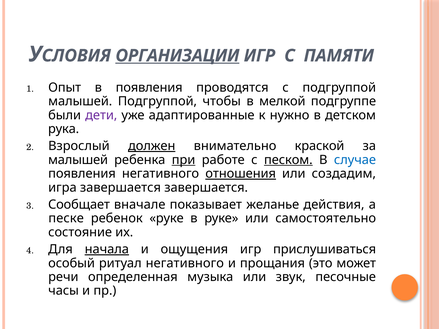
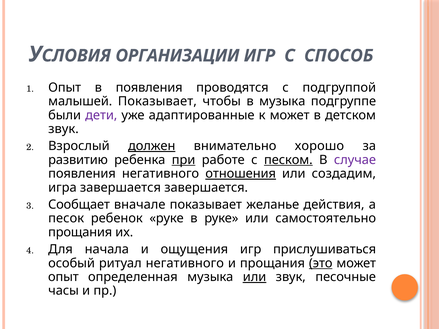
ОРГАНИЗАЦИИ underline: present -> none (177, 56)
ПАМЯТИ: ПАМЯТИ -> СПОСОБ (339, 56)
малышей Подгруппой: Подгруппой -> Показывает (157, 101)
в мелкой: мелкой -> музыка (282, 101)
к нужно: нужно -> может (290, 115)
рука: рука -> звук (63, 129)
краской: краской -> хорошо (319, 146)
малышей: малышей -> развитию (78, 160)
случае colour: blue -> purple (355, 160)
песке: песке -> песок (66, 219)
состояние: состояние -> прощания (80, 232)
начала underline: present -> none (107, 250)
это underline: none -> present (321, 263)
речи: речи -> опыт (63, 277)
или underline: none -> present (255, 277)
